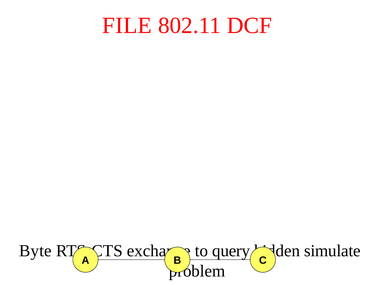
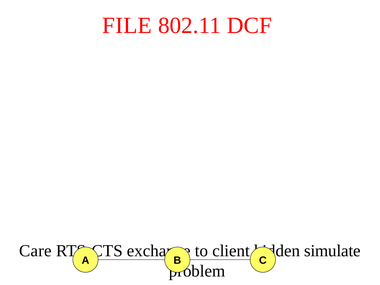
Byte: Byte -> Care (35, 251)
query: query -> client (231, 251)
